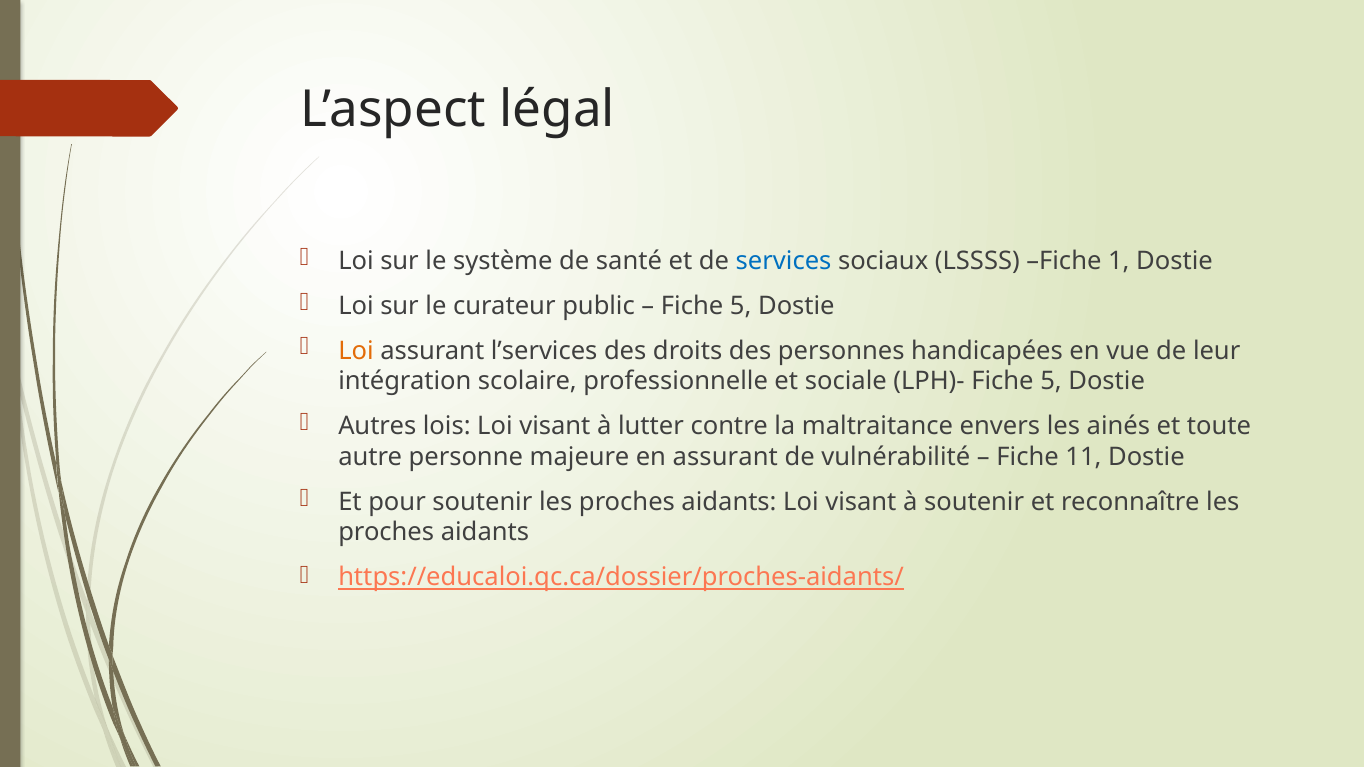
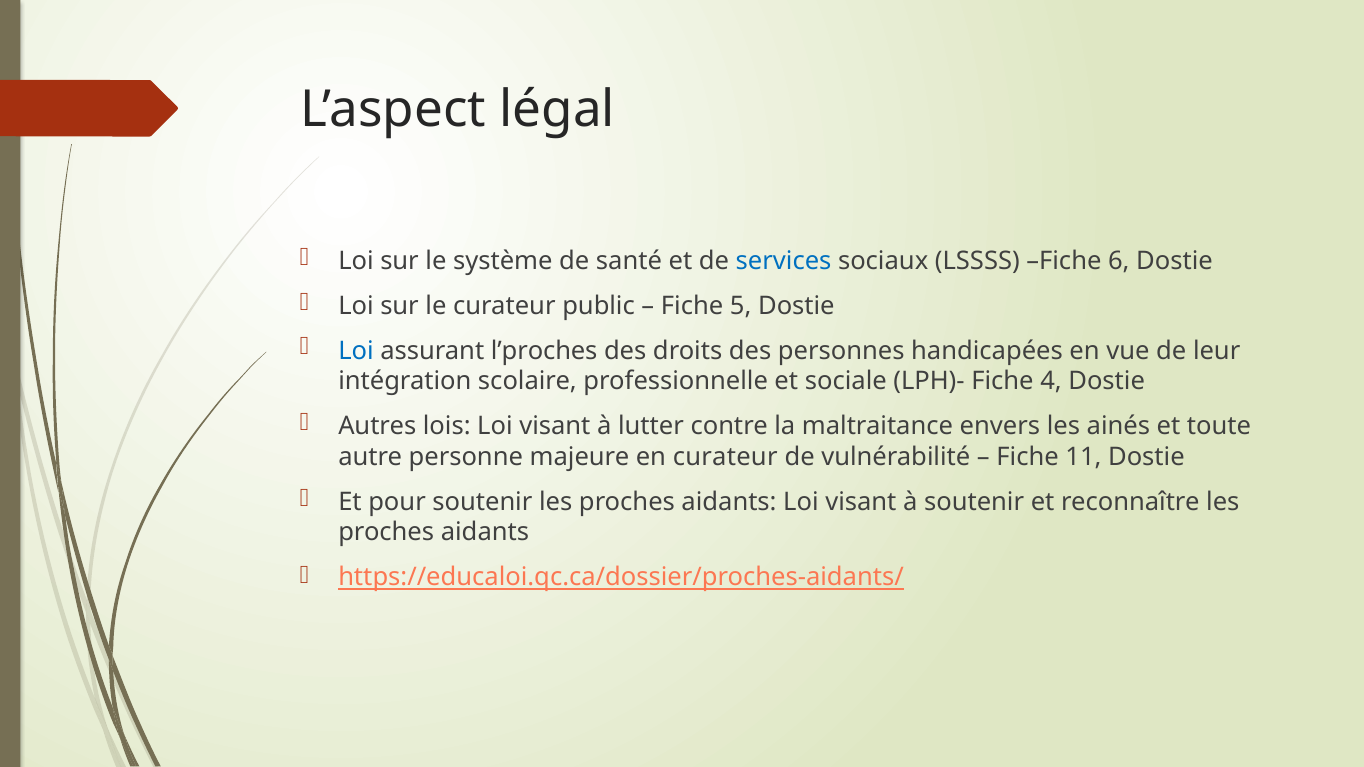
1: 1 -> 6 (1119, 261)
Loi colour: orange -> blue (356, 351)
l’services: l’services -> l’proches (544, 351)
LPH)- Fiche 5: 5 -> 4 (1051, 381)
en assurant: assurant -> curateur (725, 457)
